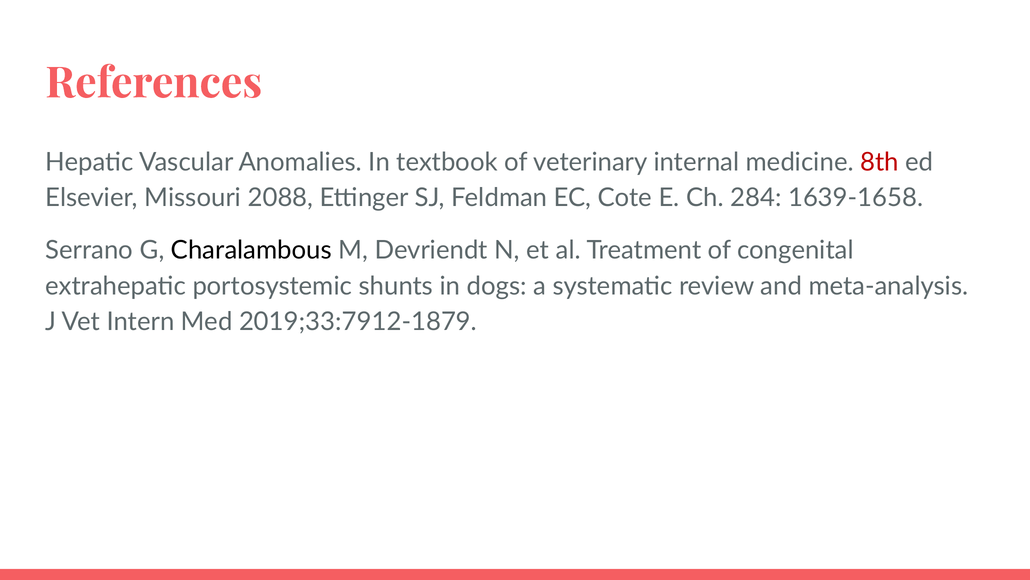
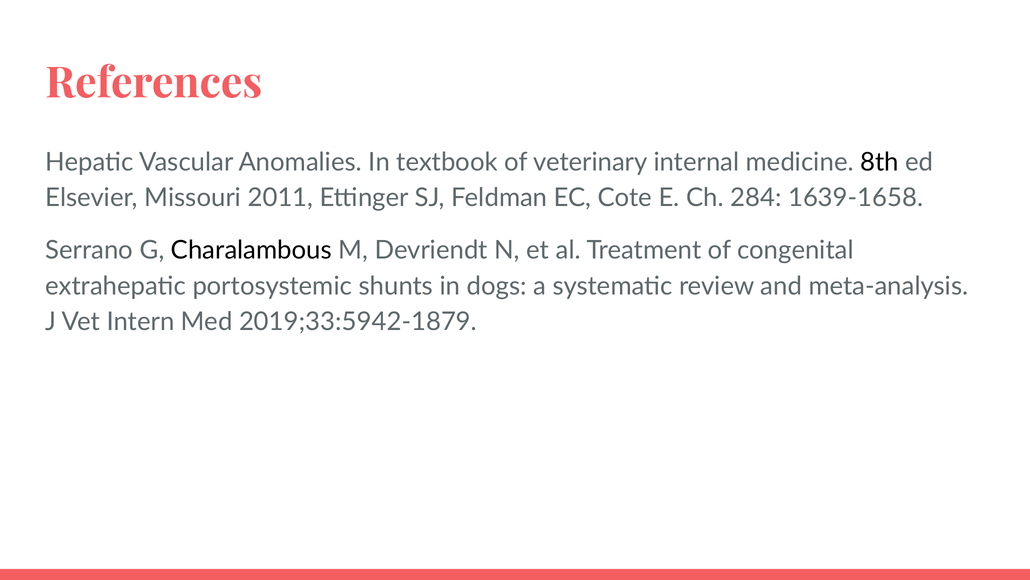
8th colour: red -> black (879, 162)
2088: 2088 -> 2011 (280, 198)
2019;33:7912-1879: 2019;33:7912-1879 -> 2019;33:5942-1879 (358, 321)
